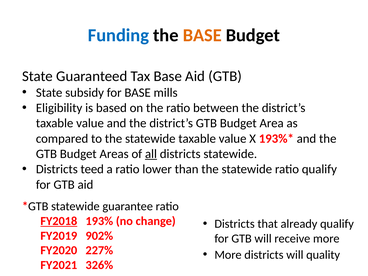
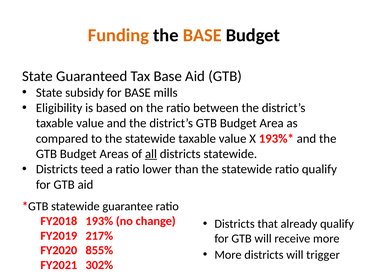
Funding colour: blue -> orange (118, 35)
FY2018 underline: present -> none (59, 221)
902%: 902% -> 217% (99, 236)
227%: 227% -> 855% (99, 250)
quality: quality -> trigger (323, 255)
326%: 326% -> 302% (99, 265)
